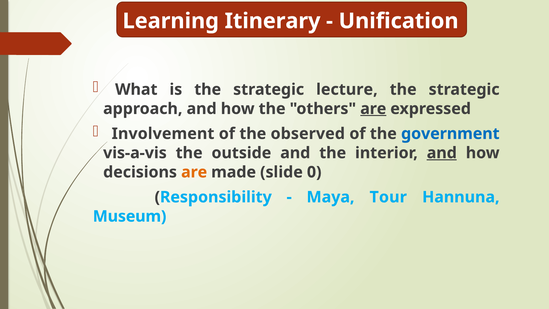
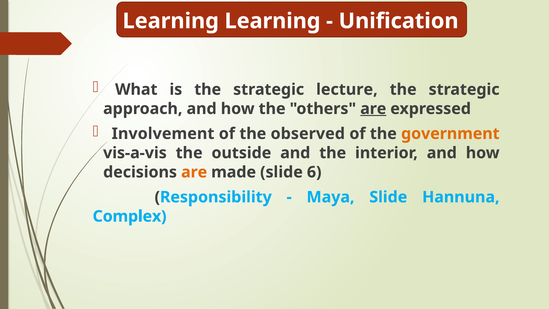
Learning Itinerary: Itinerary -> Learning (273, 21)
government colour: blue -> orange (450, 134)
and underline: present -> none (442, 153)
0: 0 -> 6 (314, 172)
Maya Tour: Tour -> Slide (388, 197)
Museum: Museum -> Complex (130, 216)
